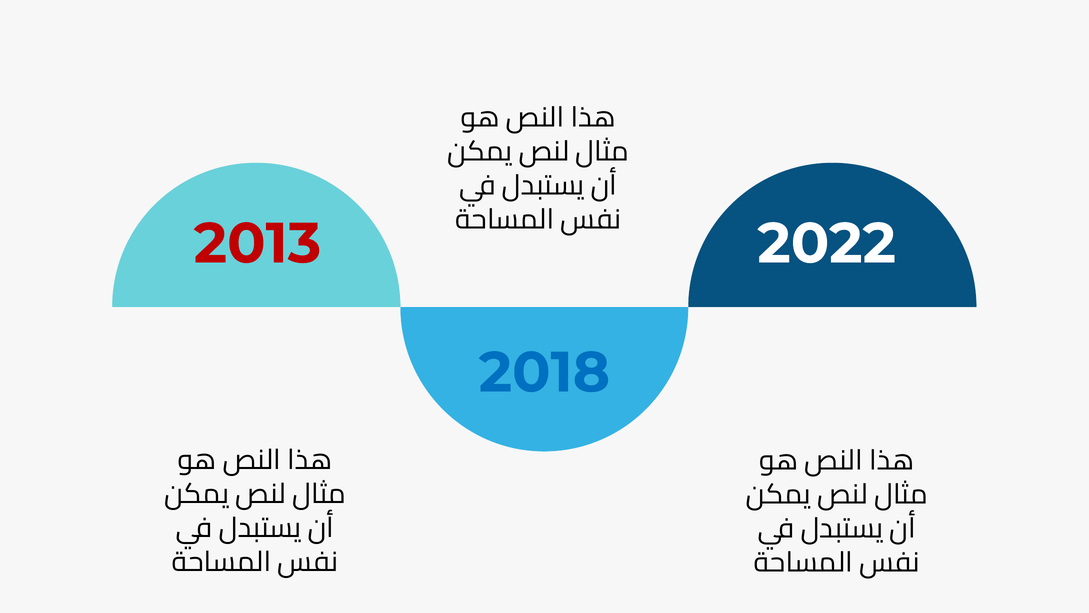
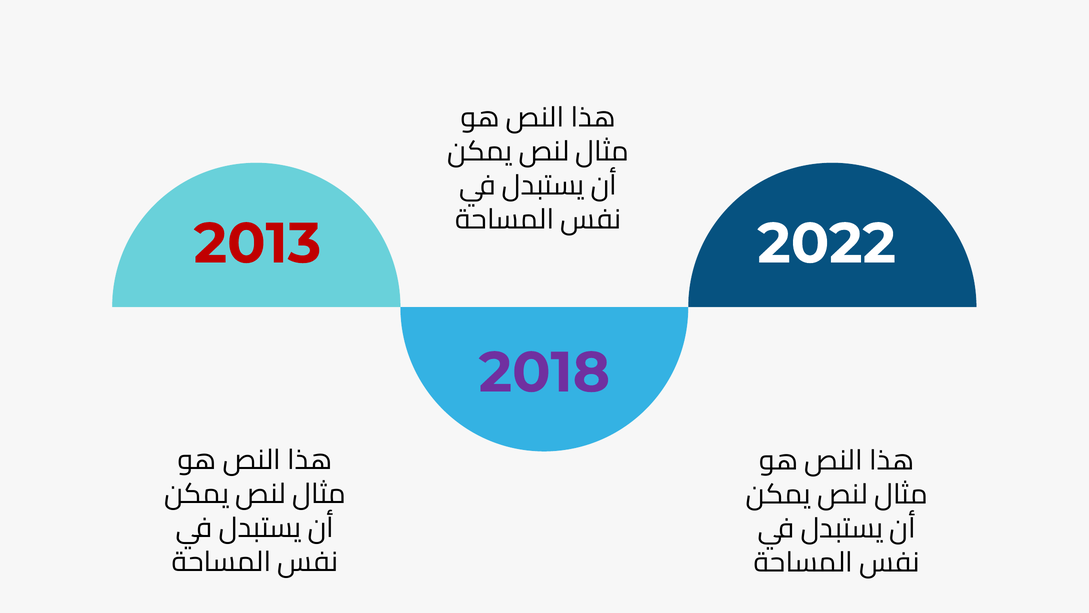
2018 colour: blue -> purple (544, 372)
